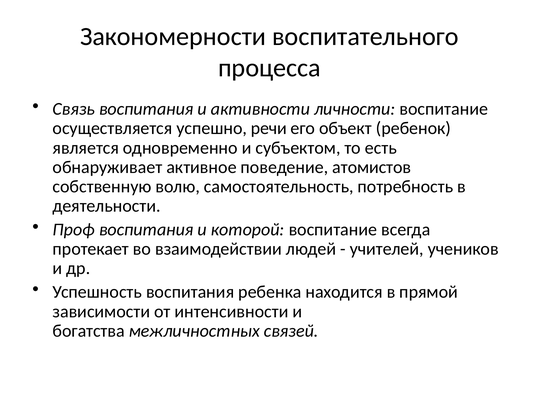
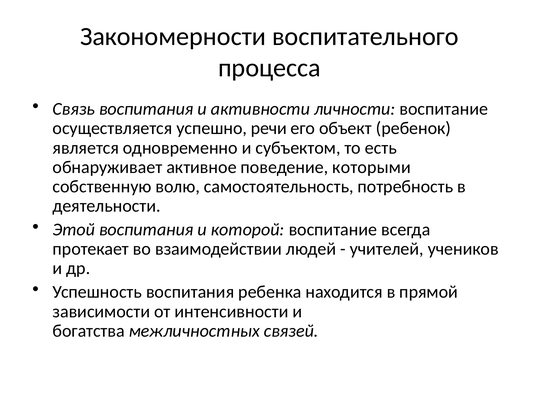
атомистов: атомистов -> которыми (372, 167)
Проф: Проф -> Этой (74, 230)
